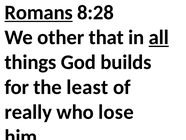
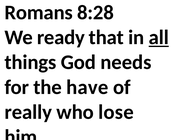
Romans underline: present -> none (39, 12)
other: other -> ready (61, 37)
builds: builds -> needs (126, 62)
the least: least -> have (87, 87)
